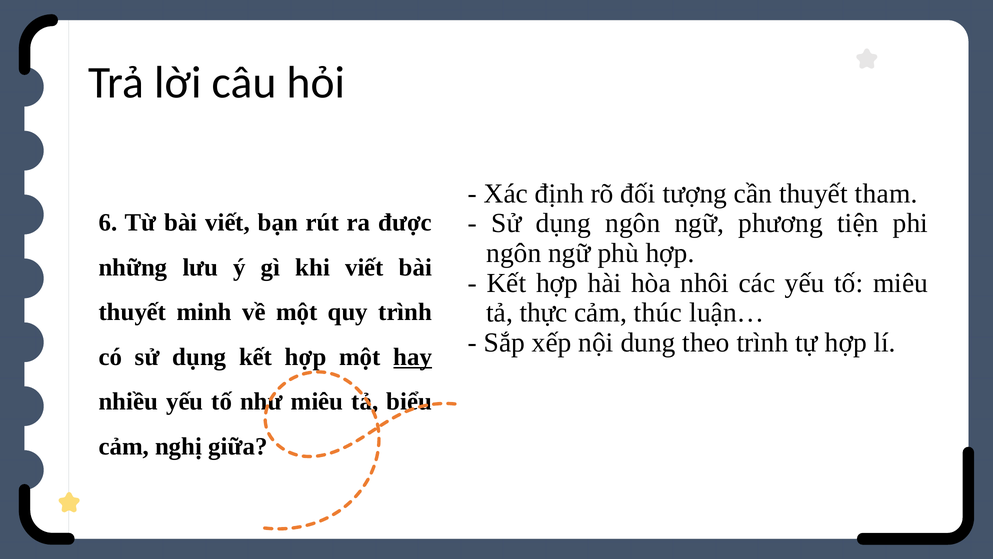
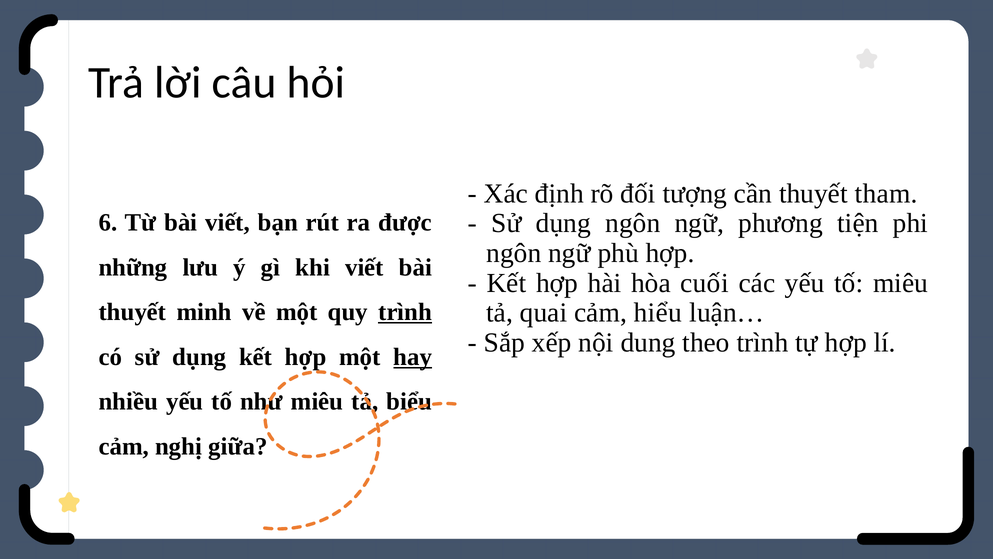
nhôi: nhôi -> cuối (705, 283)
thực: thực -> quai (544, 312)
thúc: thúc -> hiểu (658, 312)
trình underline: none -> present (405, 312)
